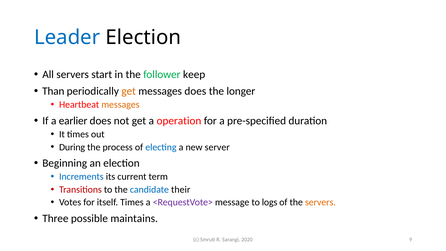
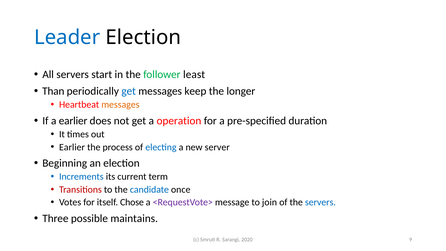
keep: keep -> least (194, 74)
get colour: orange -> blue (129, 91)
messages does: does -> keep (195, 91)
During: During -> Earlier (72, 147)
their: their -> once (181, 189)
itself Times: Times -> Chose (132, 202)
logs: logs -> join (270, 202)
servers colour: orange -> blue (320, 202)
